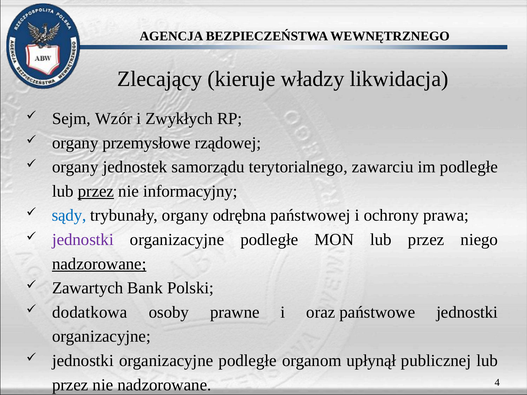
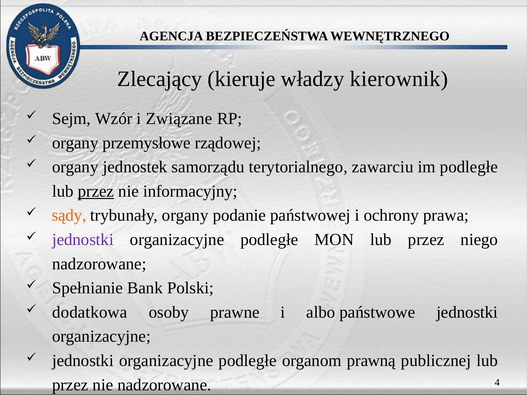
likwidacja: likwidacja -> kierownik (399, 79)
Zwykłych: Zwykłych -> Związane (179, 119)
sądy colour: blue -> orange (69, 216)
odrębna: odrębna -> podanie (239, 216)
nadzorowane underline: present -> none (99, 264)
Zawartych: Zawartych -> Spełnianie (88, 288)
oraz: oraz -> albo (321, 312)
upłynął: upłynął -> prawną (371, 361)
